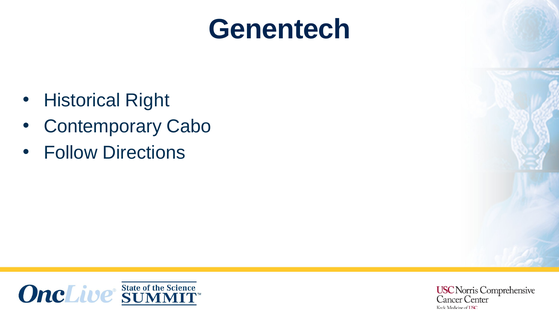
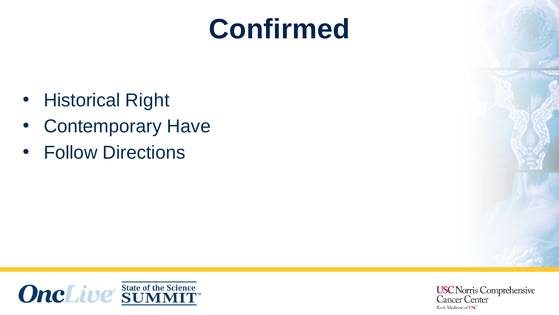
Genentech: Genentech -> Confirmed (279, 29)
Cabo: Cabo -> Have (189, 126)
